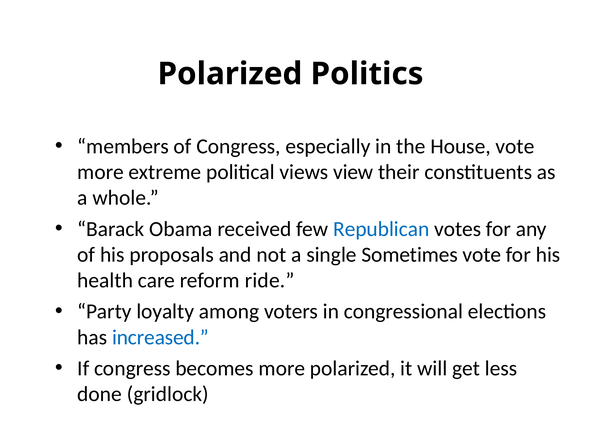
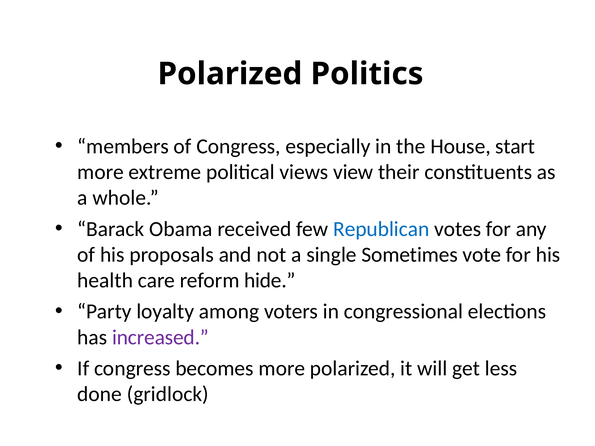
House vote: vote -> start (515, 146)
ride: ride -> hide (270, 281)
increased colour: blue -> purple (160, 337)
